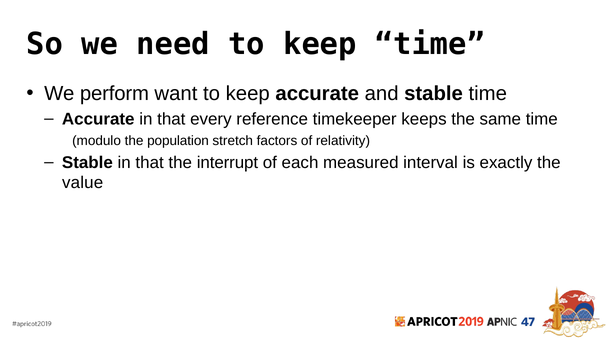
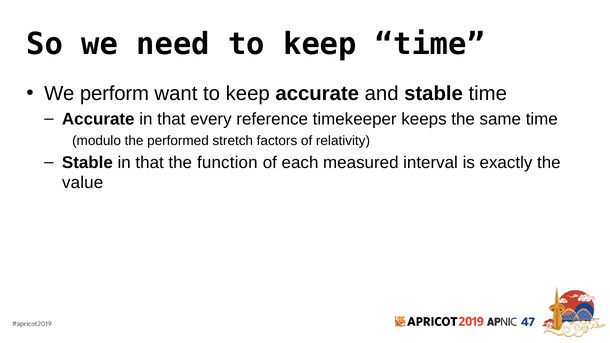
population: population -> performed (178, 141)
interrupt: interrupt -> function (227, 163)
